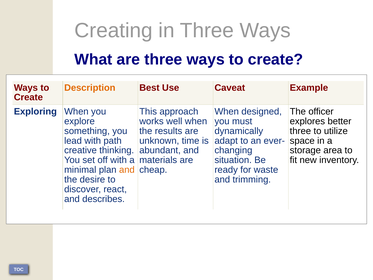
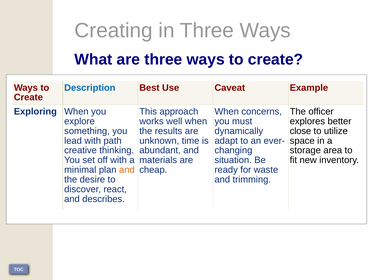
Description colour: orange -> blue (90, 88)
designed: designed -> concerns (262, 111)
three: three -> close (300, 131)
